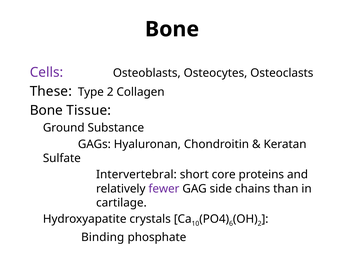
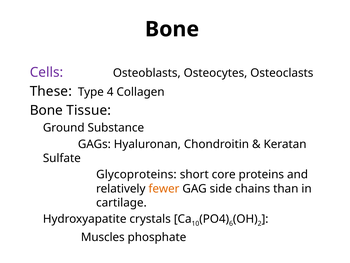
Type 2: 2 -> 4 (110, 92)
Intervertebral: Intervertebral -> Glycoproteins (136, 174)
fewer colour: purple -> orange (164, 188)
Binding: Binding -> Muscles (103, 237)
